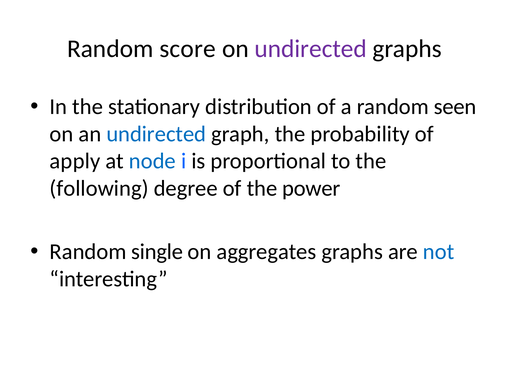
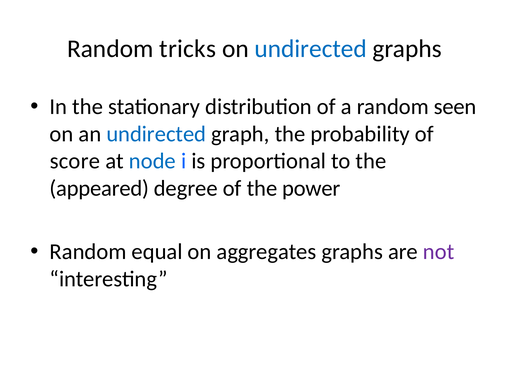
score: score -> tricks (188, 49)
undirected colour: purple -> blue (311, 49)
apply: apply -> score (75, 161)
following: following -> appeared (99, 188)
single: single -> equal (157, 252)
not colour: blue -> purple (439, 252)
